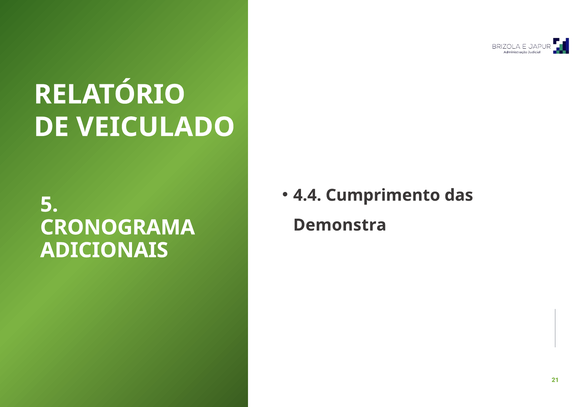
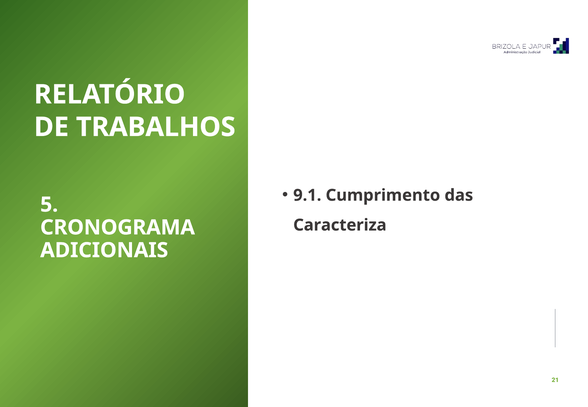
VEICULADO: VEICULADO -> TRABALHOS (156, 127)
4.4: 4.4 -> 9.1 (307, 195)
Demonstra: Demonstra -> Caracteriza (340, 225)
